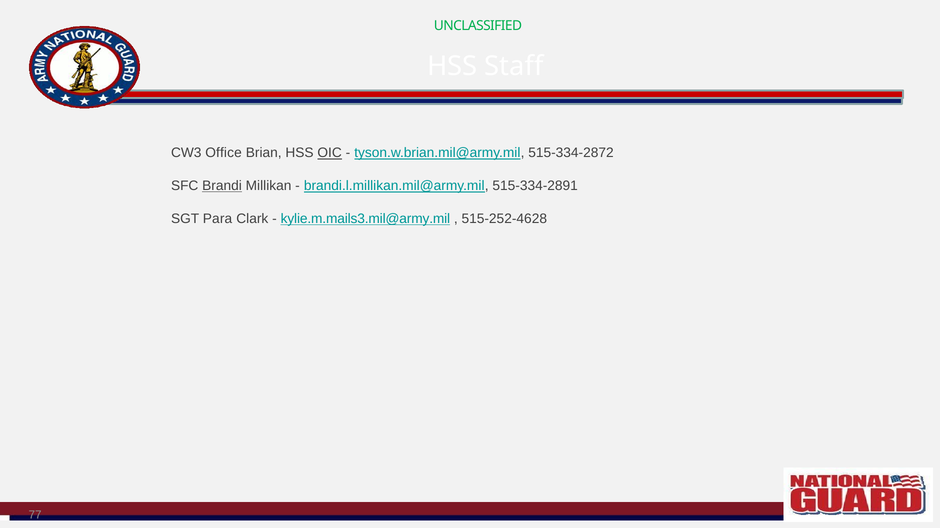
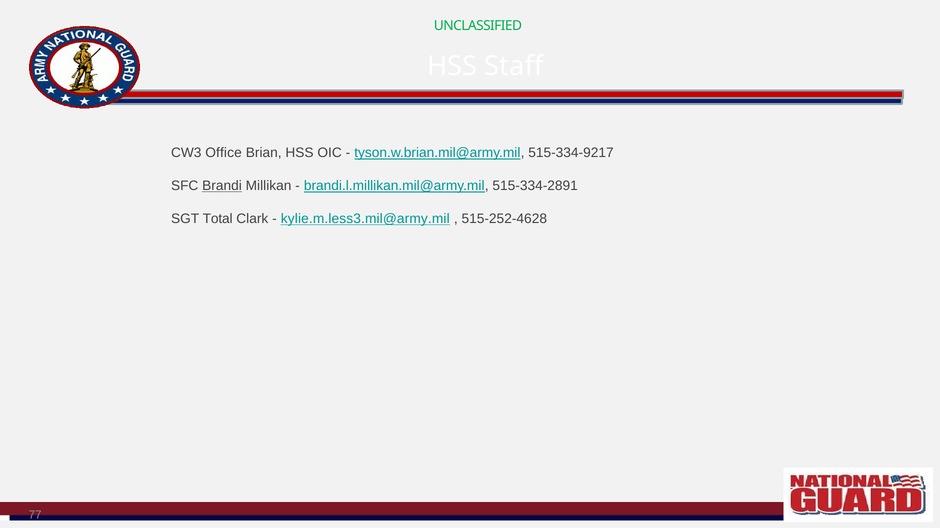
OIC underline: present -> none (330, 153)
515-334-2872: 515-334-2872 -> 515-334-9217 (571, 153)
Para: Para -> Total (218, 219)
kylie.m.mails3.mil@army.mil: kylie.m.mails3.mil@army.mil -> kylie.m.less3.mil@army.mil (365, 219)
